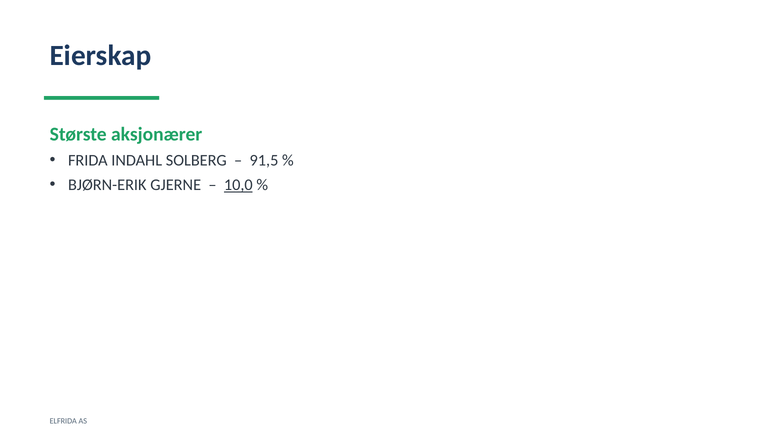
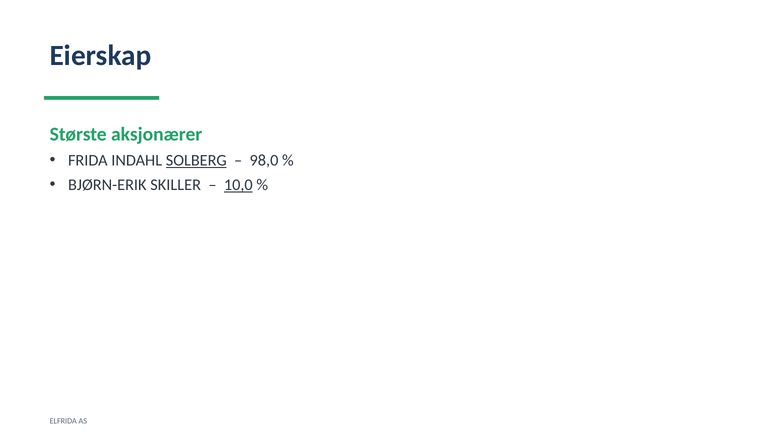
SOLBERG underline: none -> present (196, 161)
91,5: 91,5 -> 98,0 (264, 161)
GJERNE: GJERNE -> SKILLER (176, 185)
